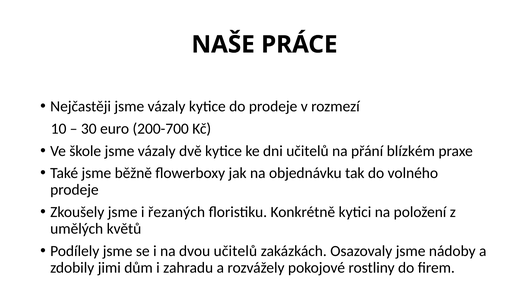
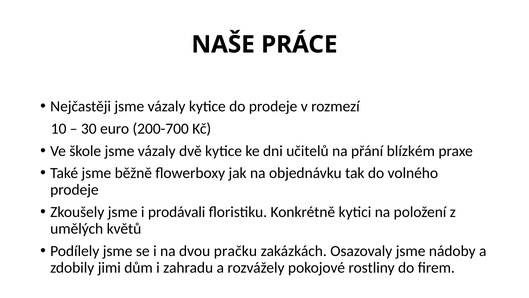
řezaných: řezaných -> prodávali (177, 212)
dvou učitelů: učitelů -> pračku (235, 251)
